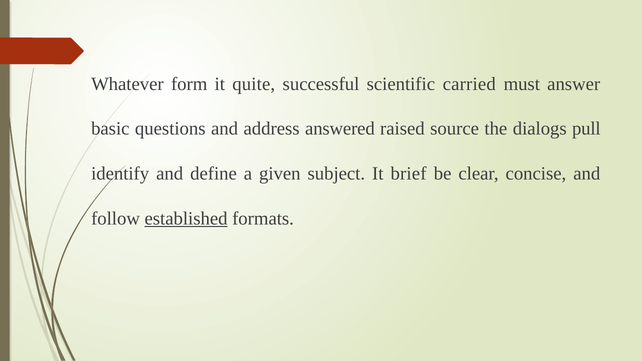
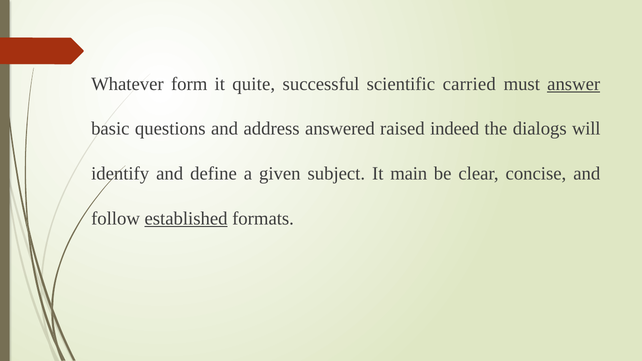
answer underline: none -> present (574, 84)
source: source -> indeed (455, 129)
pull: pull -> will (586, 129)
brief: brief -> main (409, 174)
